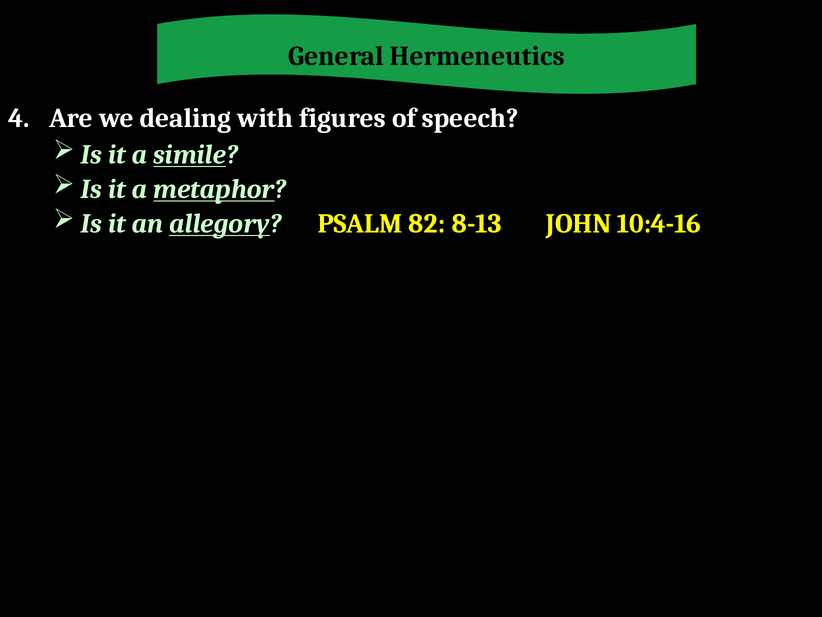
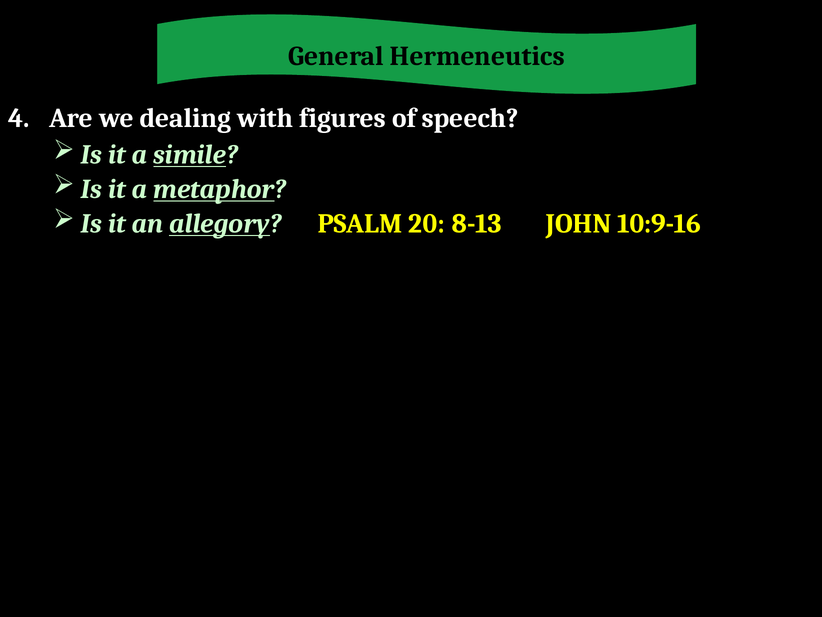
82: 82 -> 20 (427, 224)
10:4-16: 10:4-16 -> 10:9-16 (659, 224)
